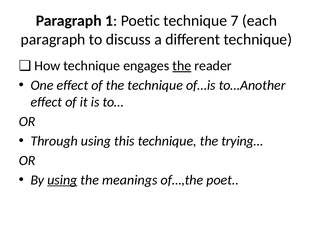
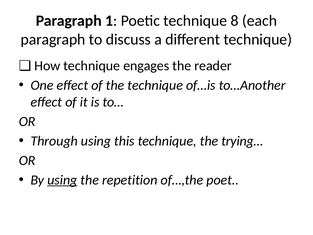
7: 7 -> 8 (235, 21)
the underline: present -> none (182, 66)
meanings: meanings -> repetition (130, 180)
